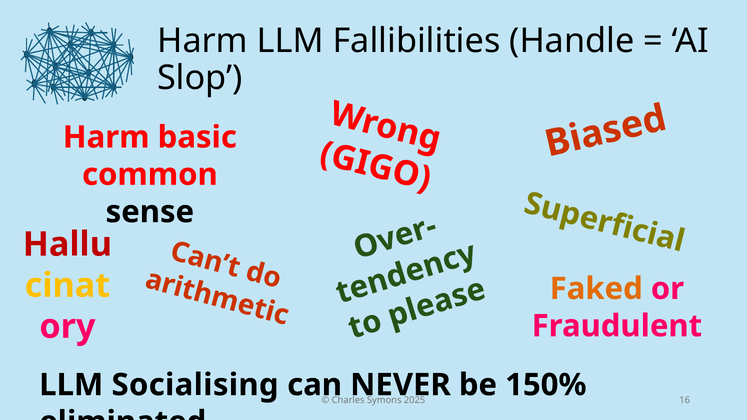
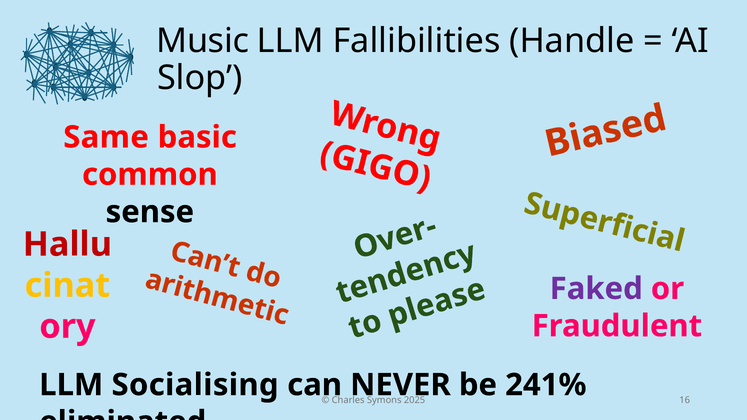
Harm: Harm -> Music (203, 41)
Harm: Harm -> Same (106, 137)
Faked colour: orange -> purple (596, 289)
150%: 150% -> 241% (546, 385)
